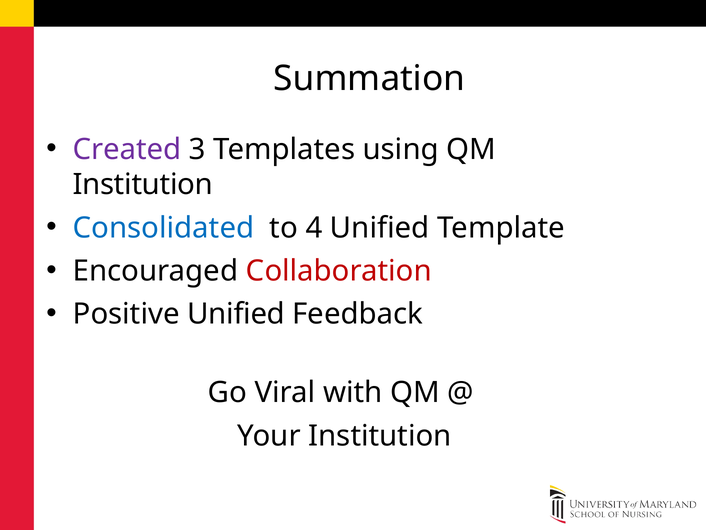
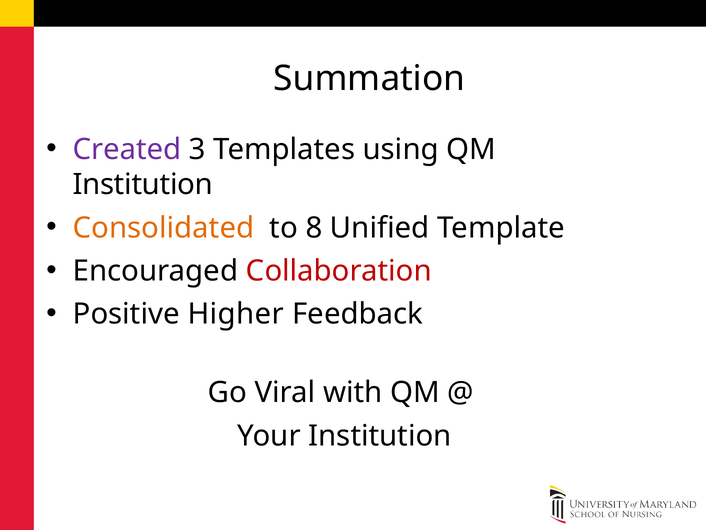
Consolidated colour: blue -> orange (164, 228)
4: 4 -> 8 (314, 228)
Positive Unified: Unified -> Higher (236, 314)
